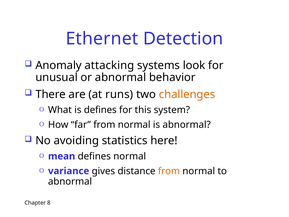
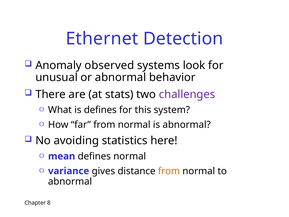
attacking: attacking -> observed (109, 65)
runs: runs -> stats (119, 94)
challenges colour: orange -> purple (187, 94)
